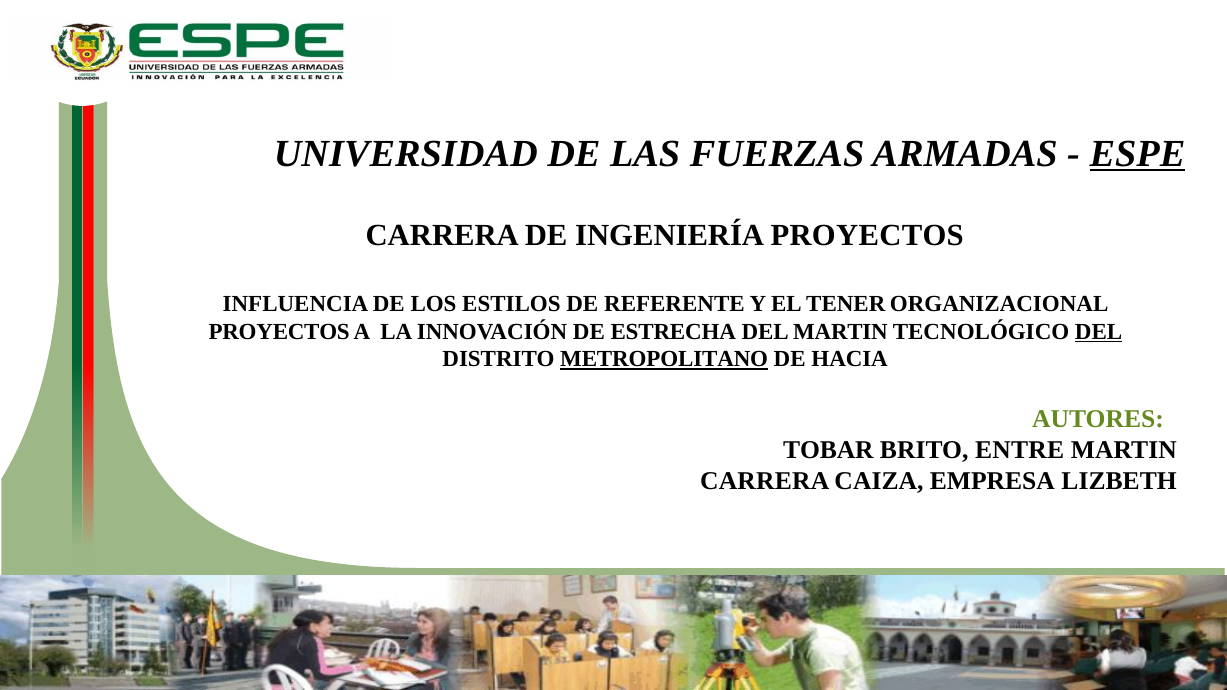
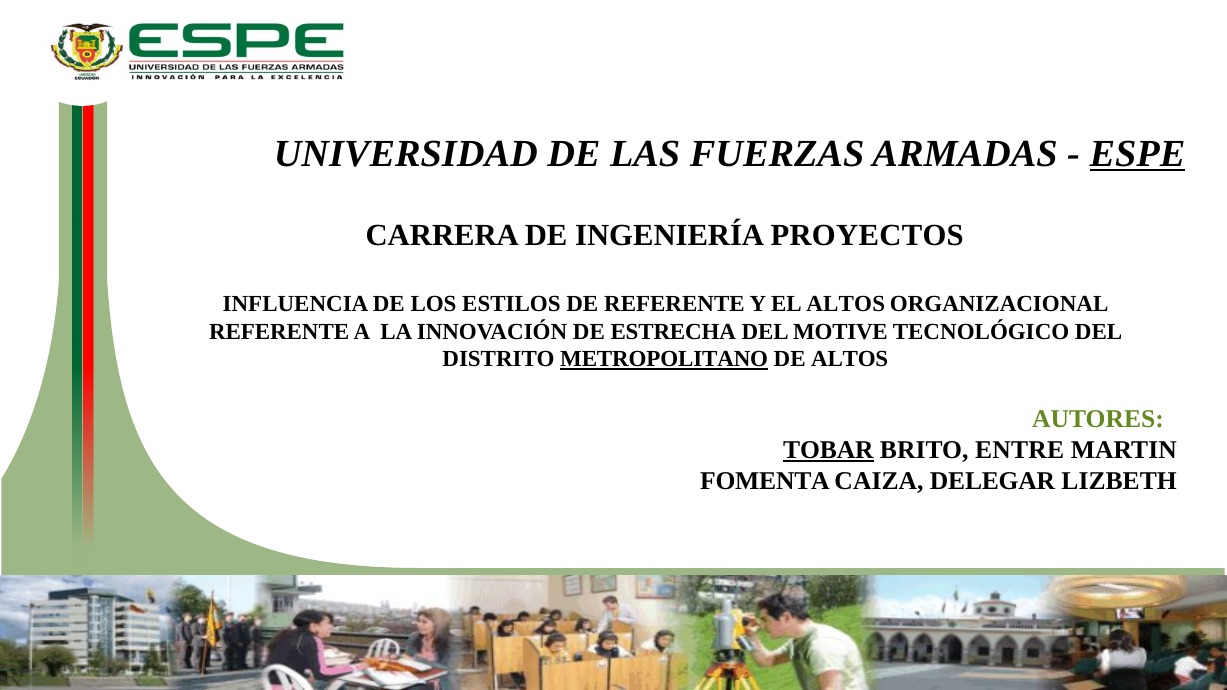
EL TENER: TENER -> ALTOS (846, 304)
PROYECTOS: PROYECTOS -> REFERENTE (279, 332)
DEL MARTIN: MARTIN -> MOTIVE (840, 332)
DEL underline: present -> none (1099, 332)
DE HACIA: HACIA -> ALTOS (850, 359)
TOBAR underline: none -> present (828, 450)
CARRERA: CARRERA -> FOMENTA (765, 481)
EMPRESA: EMPRESA -> DELEGAR (993, 481)
